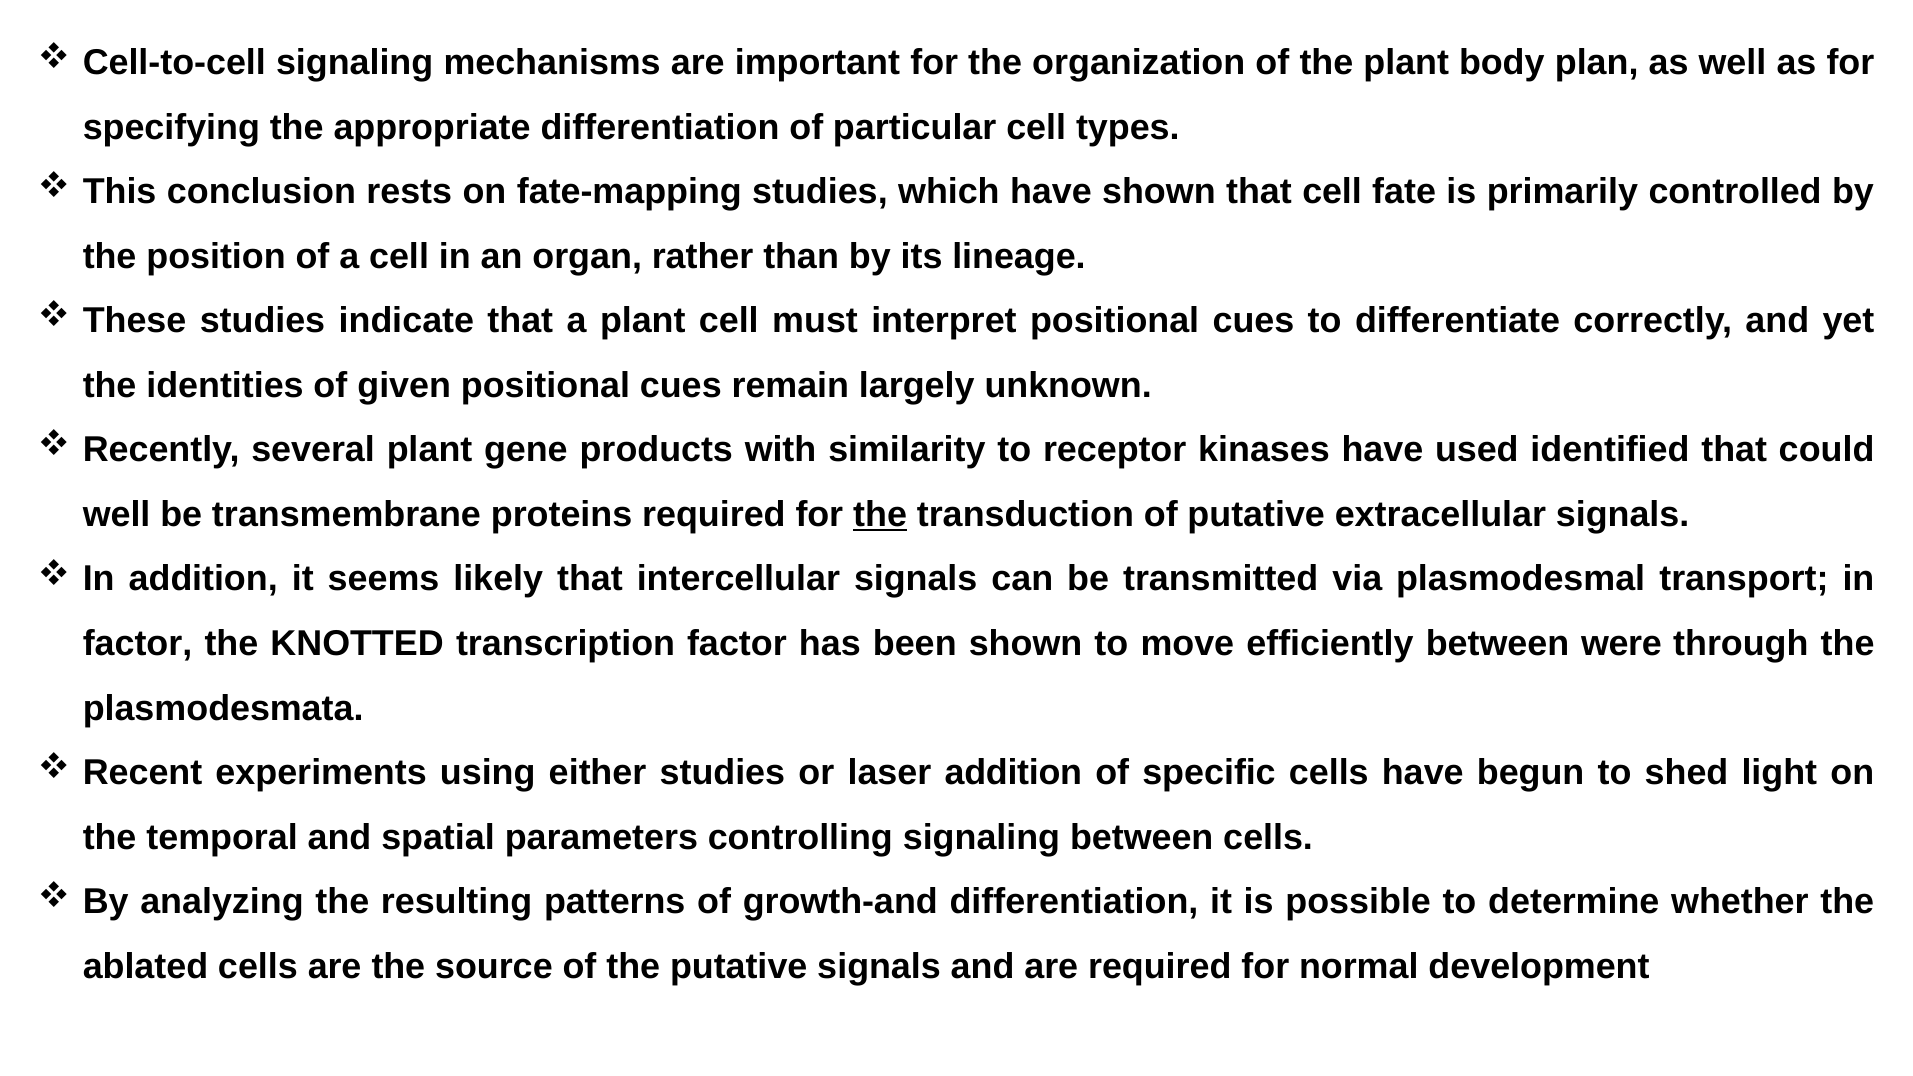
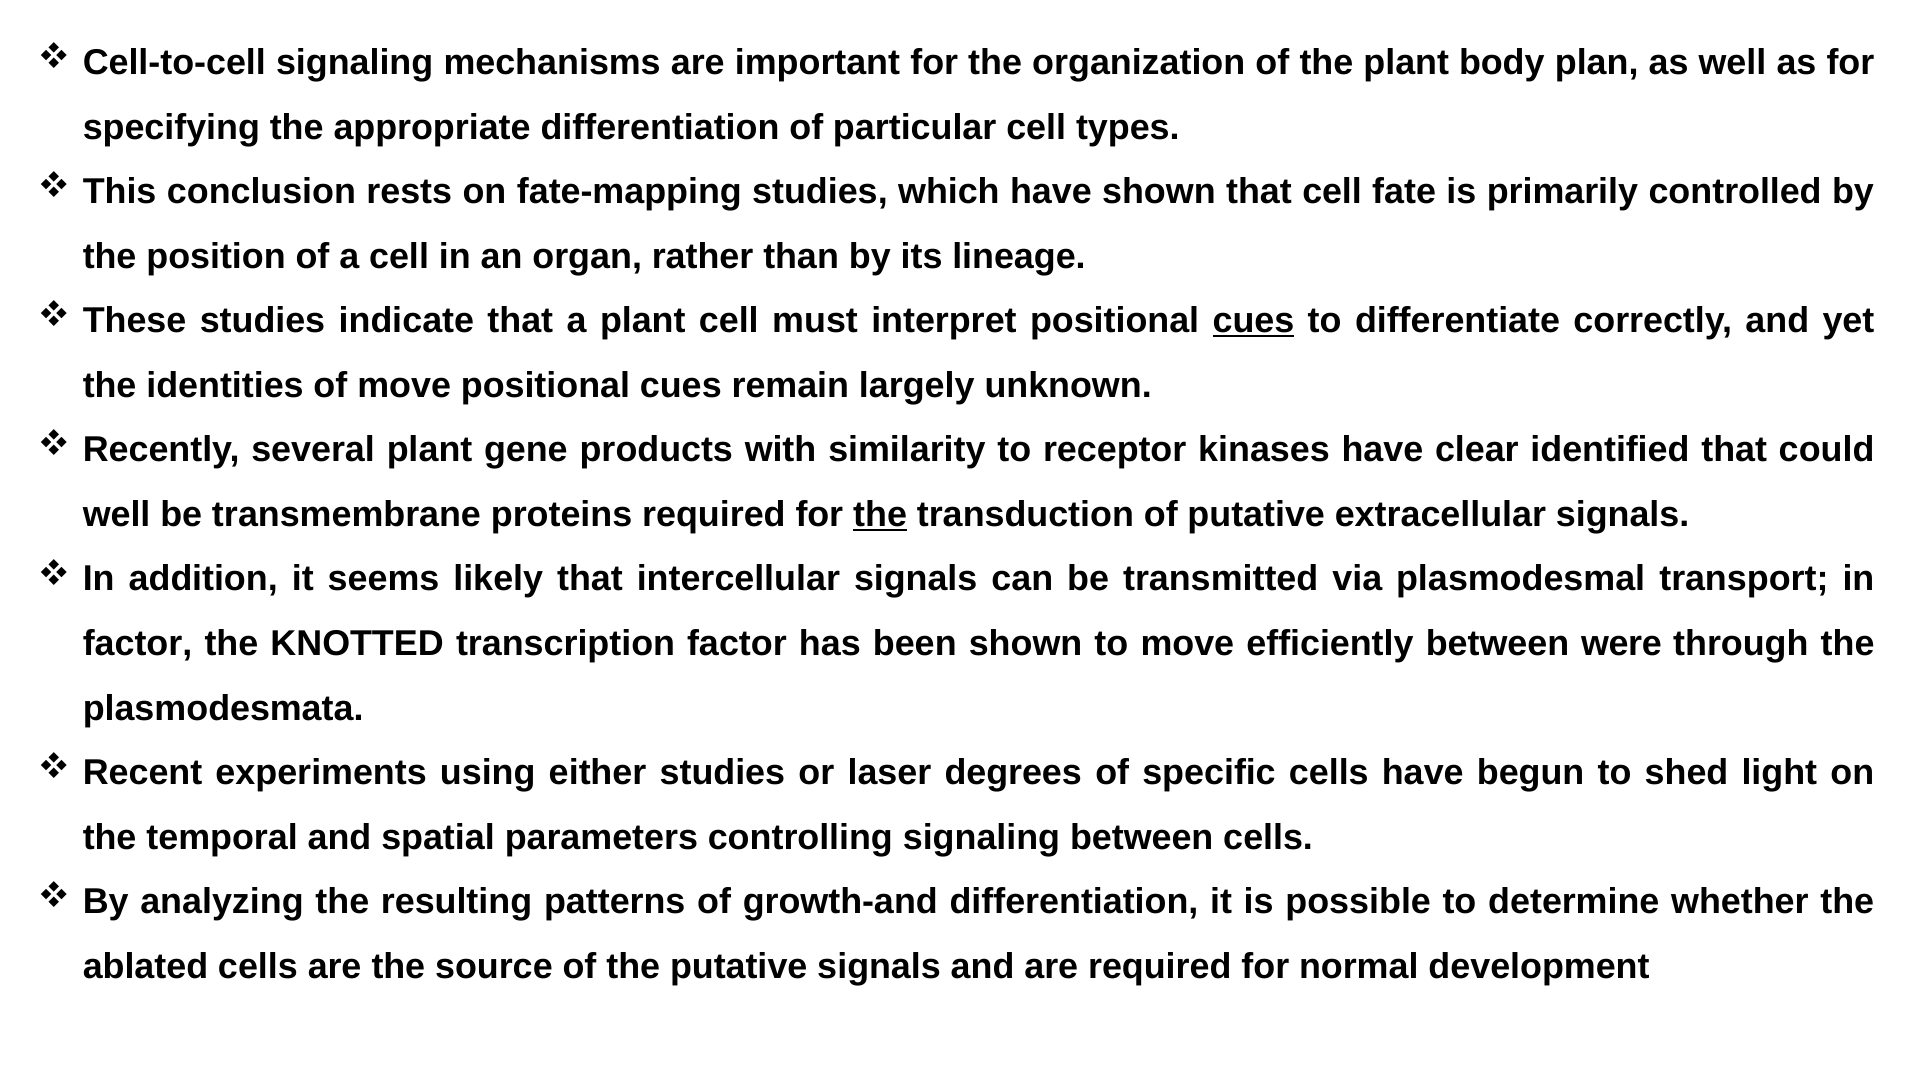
cues underline: none -> present (1253, 321)
of given: given -> move (404, 385)
used: used -> clear (1477, 450)
laser addition: addition -> degrees (1013, 773)
